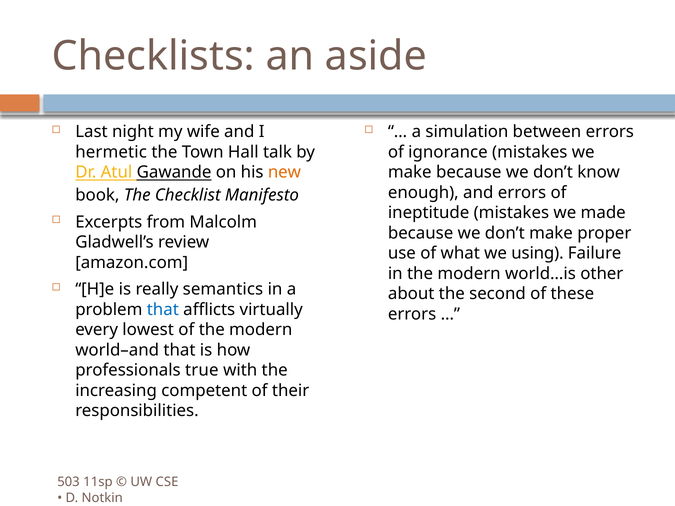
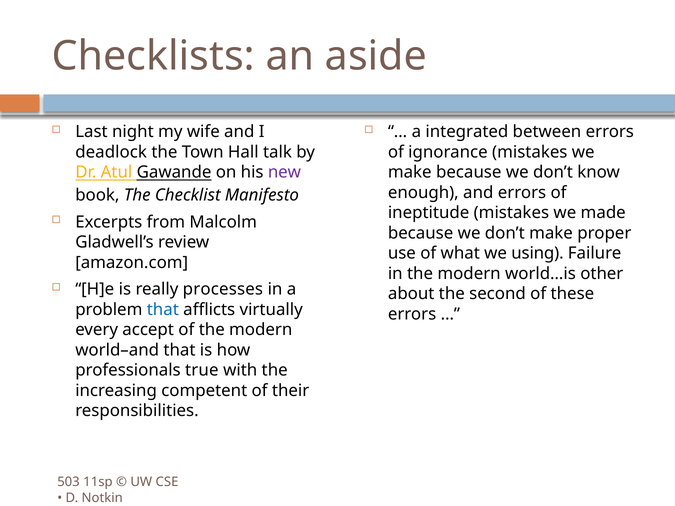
simulation: simulation -> integrated (467, 132)
hermetic: hermetic -> deadlock (111, 152)
new colour: orange -> purple (284, 172)
semantics: semantics -> processes (223, 290)
lowest: lowest -> accept (148, 330)
